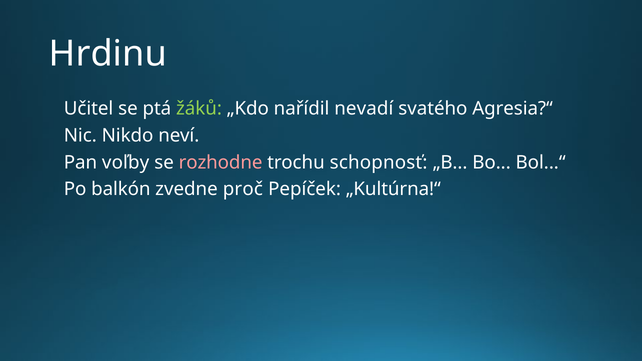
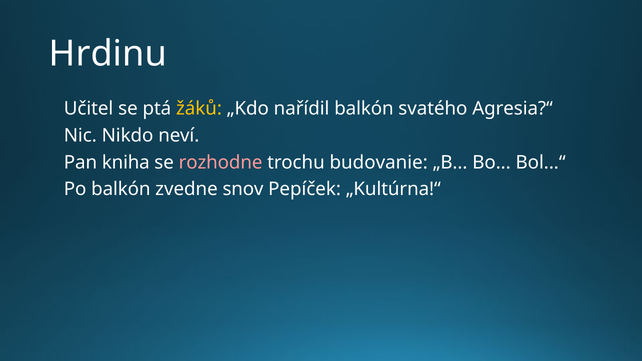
žáků colour: light green -> yellow (199, 109)
nařídil nevadí: nevadí -> balkón (364, 109)
voľby: voľby -> kniha (126, 162)
schopnosť: schopnosť -> budovanie (379, 162)
proč: proč -> snov (243, 189)
